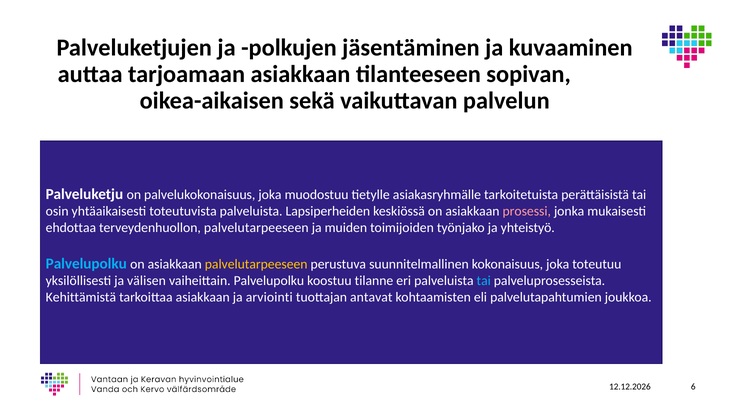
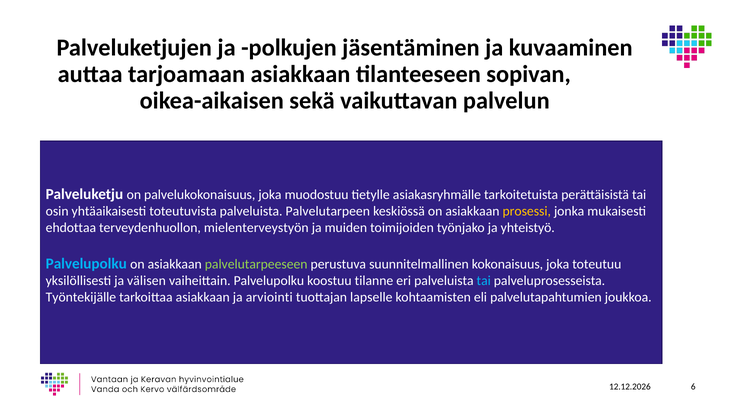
Lapsiperheiden: Lapsiperheiden -> Palvelutarpeen (328, 211)
prosessi colour: pink -> yellow (527, 211)
terveydenhuollon palvelutarpeeseen: palvelutarpeeseen -> mielenterveystyön (256, 228)
palvelutarpeeseen colour: yellow -> light green (256, 264)
Kehittämistä: Kehittämistä -> Työntekijälle (81, 297)
antavat: antavat -> lapselle (371, 297)
